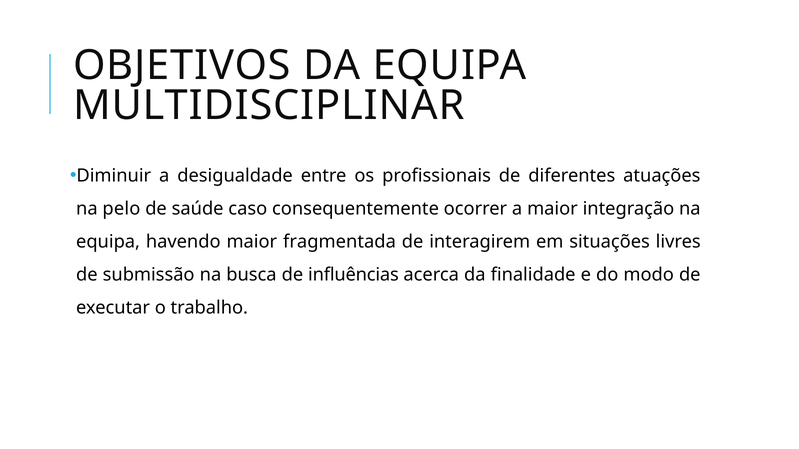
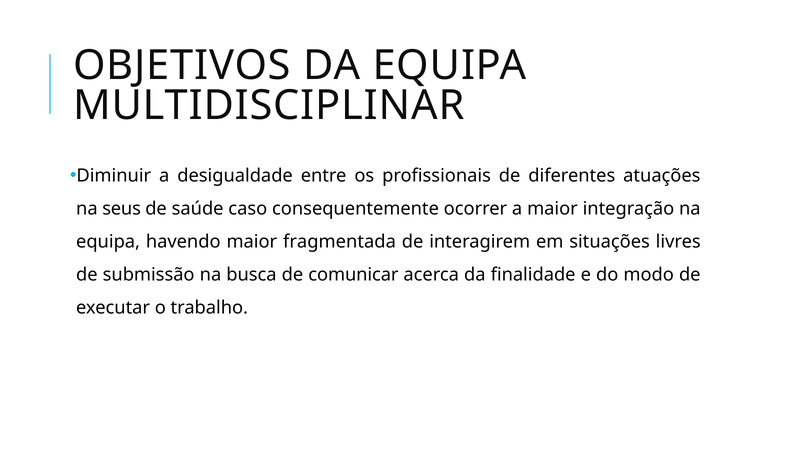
pelo: pelo -> seus (122, 209)
influências: influências -> comunicar (353, 275)
